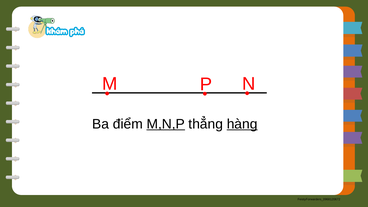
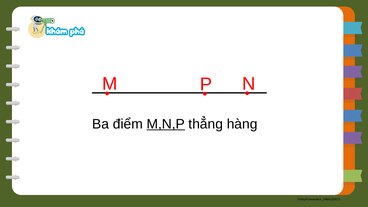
hàng underline: present -> none (242, 124)
